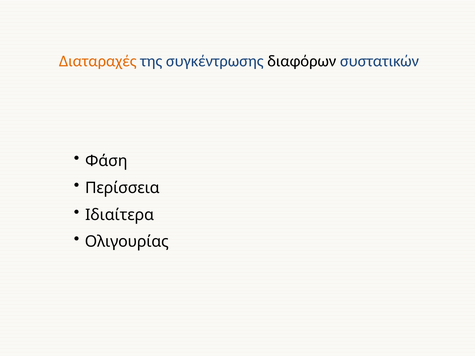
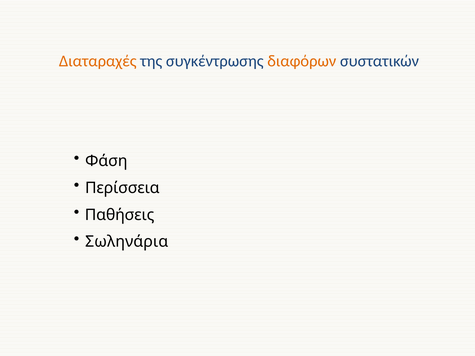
διαφόρων colour: black -> orange (302, 61)
Ιδιαίτερα: Ιδιαίτερα -> Παθήσεις (120, 215)
Ολιγουρίας: Ολιγουρίας -> Σωληνάρια (127, 242)
